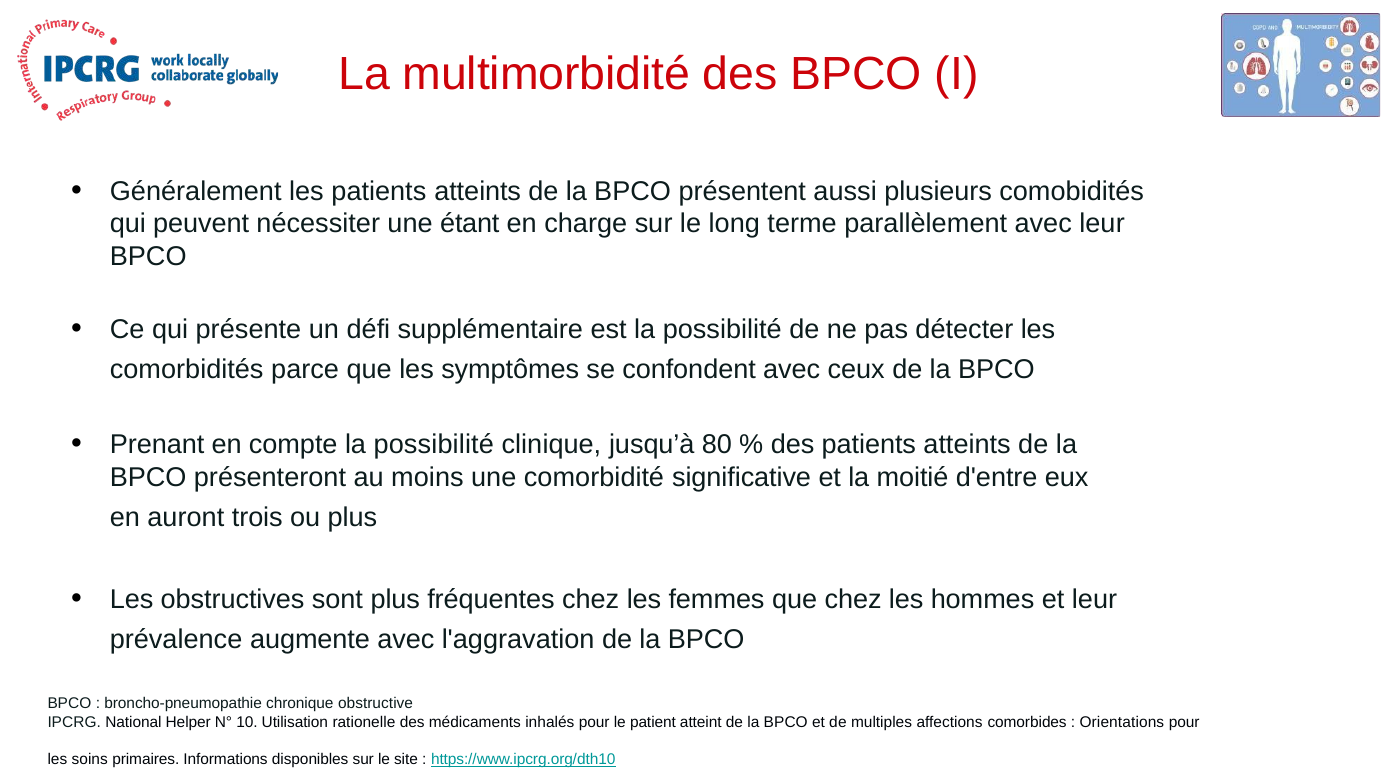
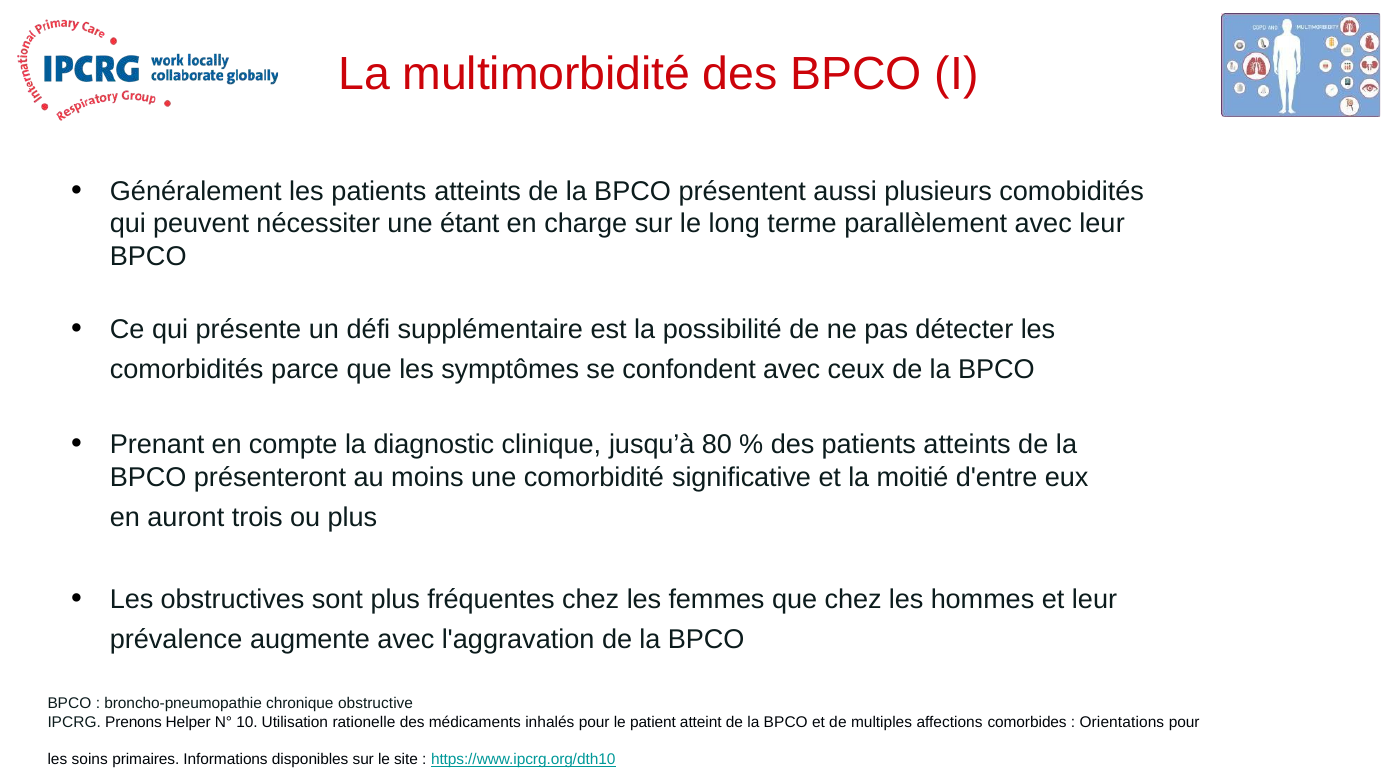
compte la possibilité: possibilité -> diagnostic (434, 444)
National: National -> Prenons (134, 722)
